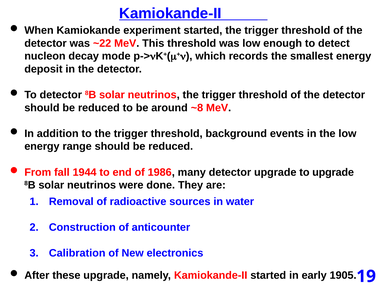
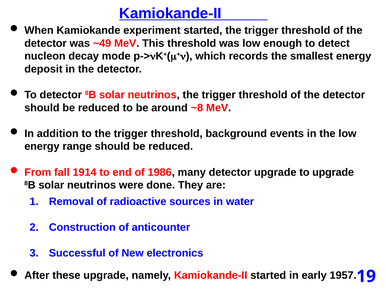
~22: ~22 -> ~49 (102, 43)
1944: 1944 -> 1914 (85, 172)
Calibration: Calibration -> Successful (77, 253)
1905: 1905 -> 1957 (343, 275)
